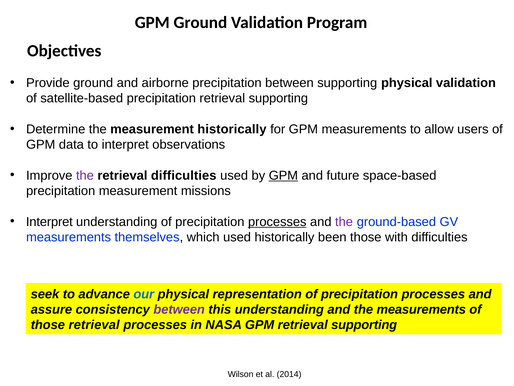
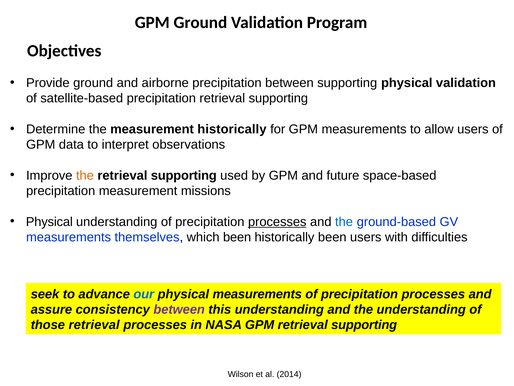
the colour: purple -> orange (85, 175)
difficulties: difficulties -> supporting (184, 175)
GPM underline: present -> none (283, 175)
Interpret: Interpret -> Physical (49, 221)
the colour: purple -> blue (344, 221)
which used: used -> been (237, 237)
been those: those -> users (366, 237)
physical representation: representation -> measurements (257, 294)
the measurements: measurements -> understanding (421, 309)
